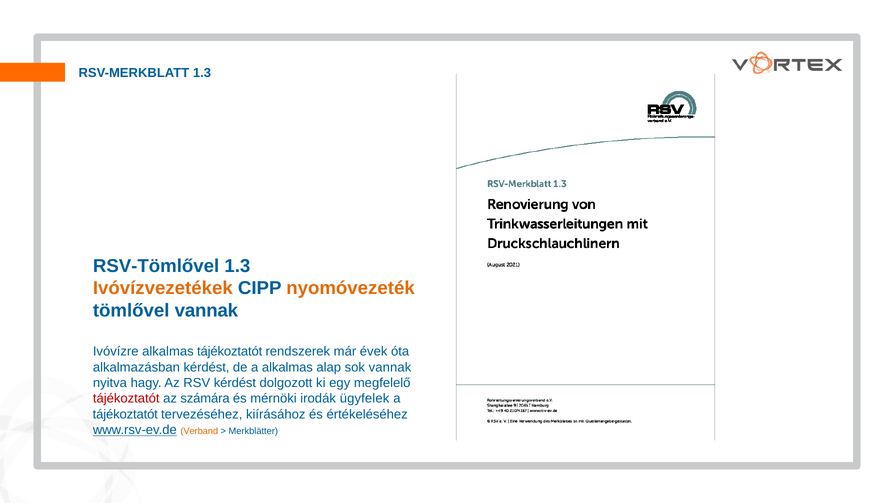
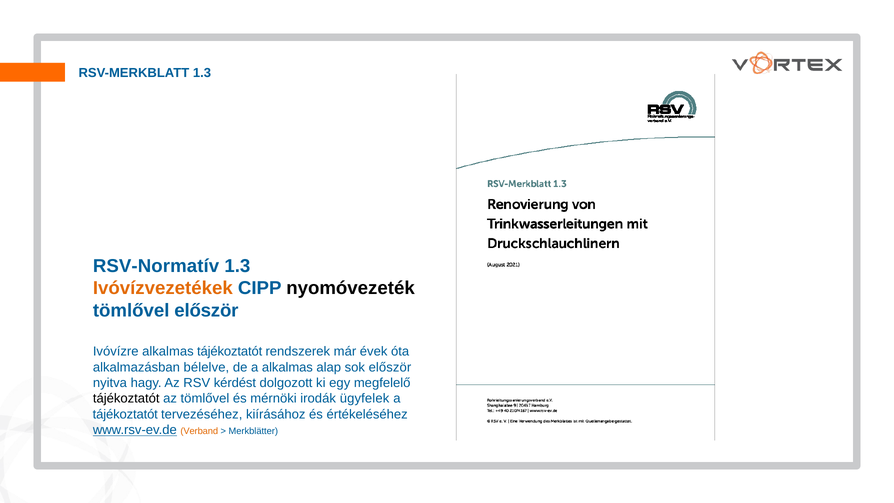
RSV-Tömlővel: RSV-Tömlővel -> RSV-Normatív (156, 266)
nyomóvezeték colour: orange -> black (351, 288)
tömlővel vannak: vannak -> először (206, 311)
alkalmazásban kérdést: kérdést -> bélelve (206, 367)
sok vannak: vannak -> először (390, 367)
tájékoztatót colour: red -> black (126, 398)
az számára: számára -> tömlővel (205, 398)
